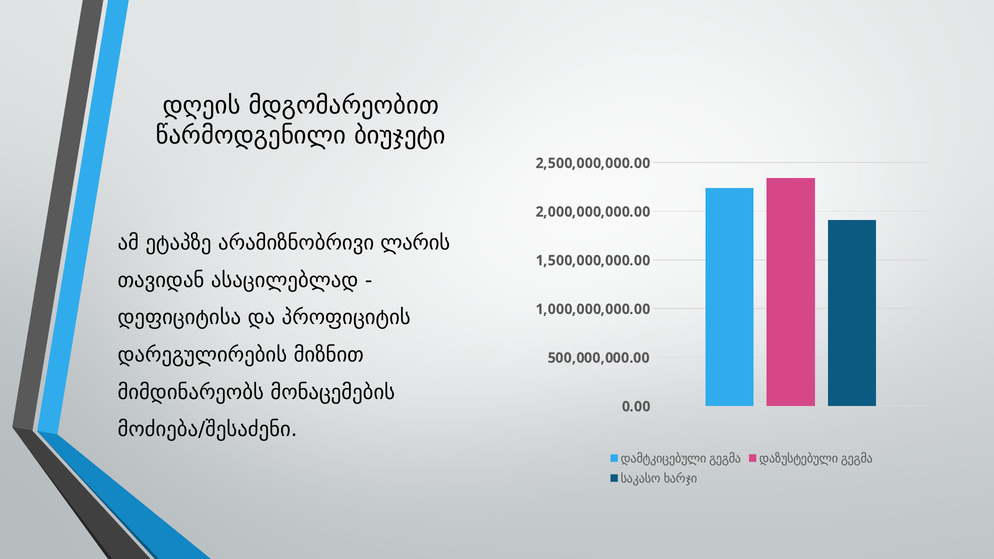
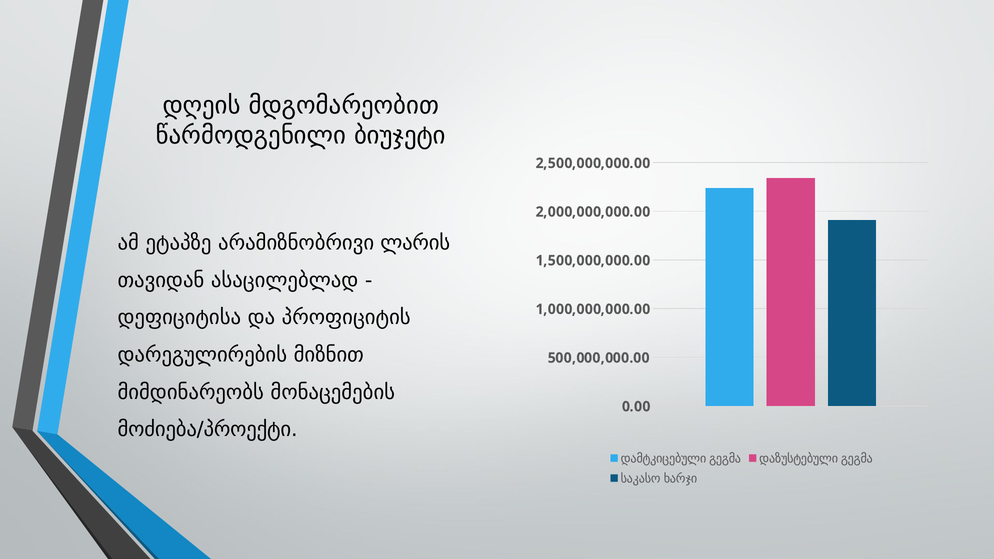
მოძიება/შესაძენი: მოძიება/შესაძენი -> მოძიება/პროექტი (208, 430)
